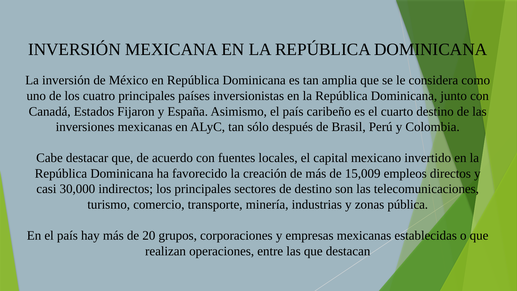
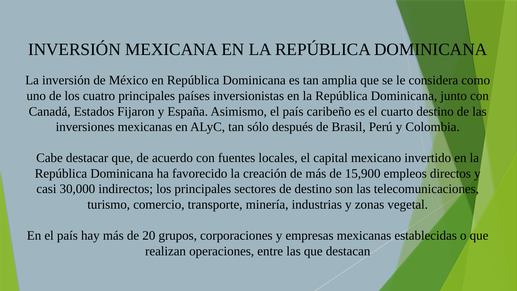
15,009: 15,009 -> 15,900 (363, 173)
pública: pública -> vegetal (408, 204)
